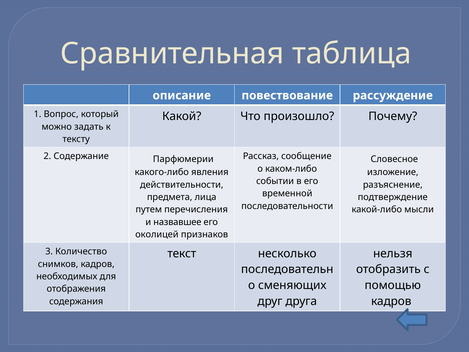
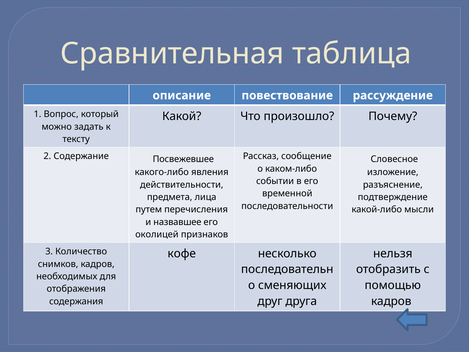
Парфюмерии: Парфюмерии -> Посвежевшее (183, 159)
текст: текст -> кофе (182, 253)
